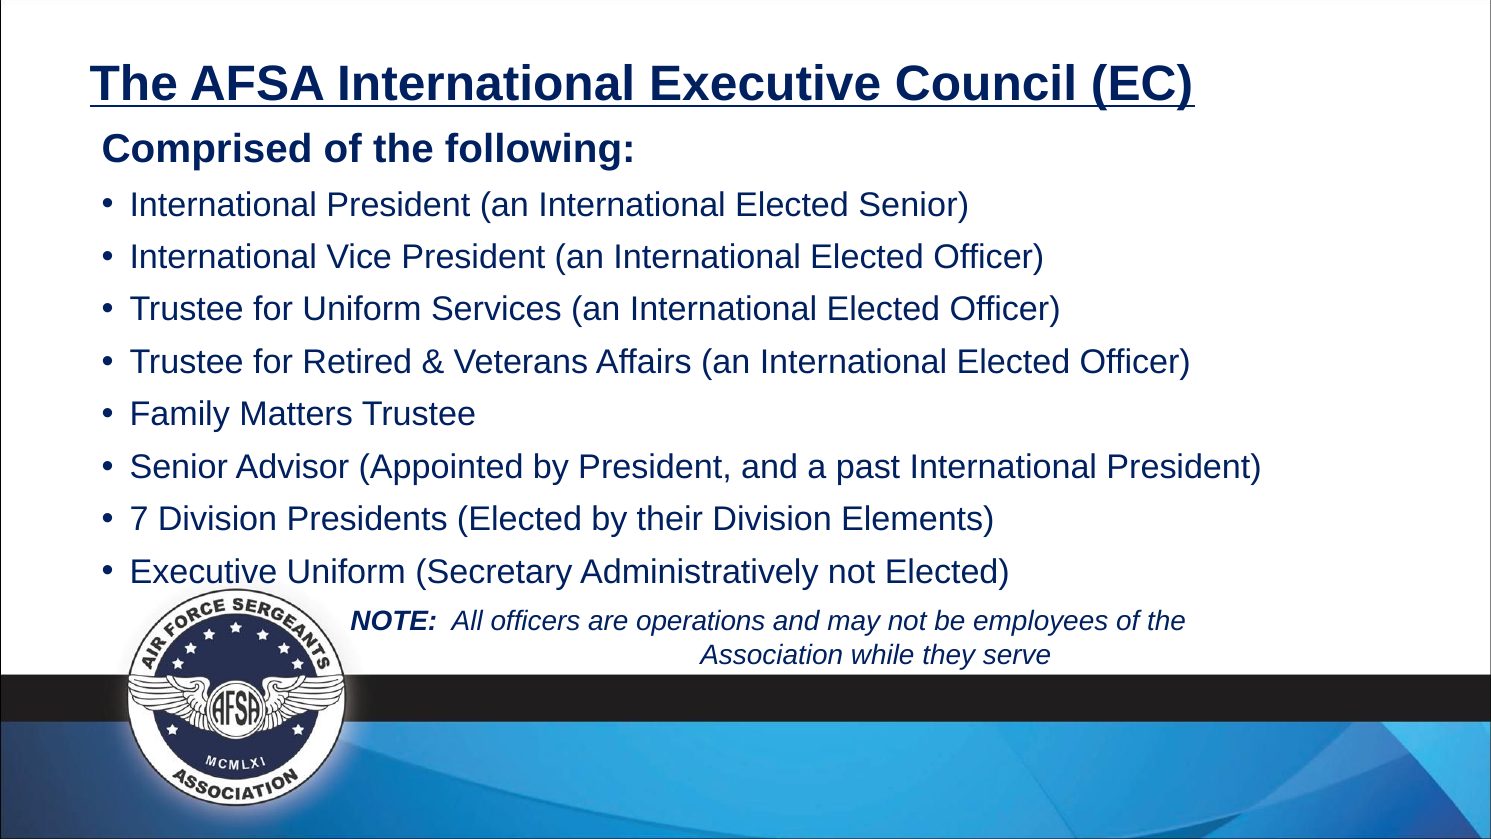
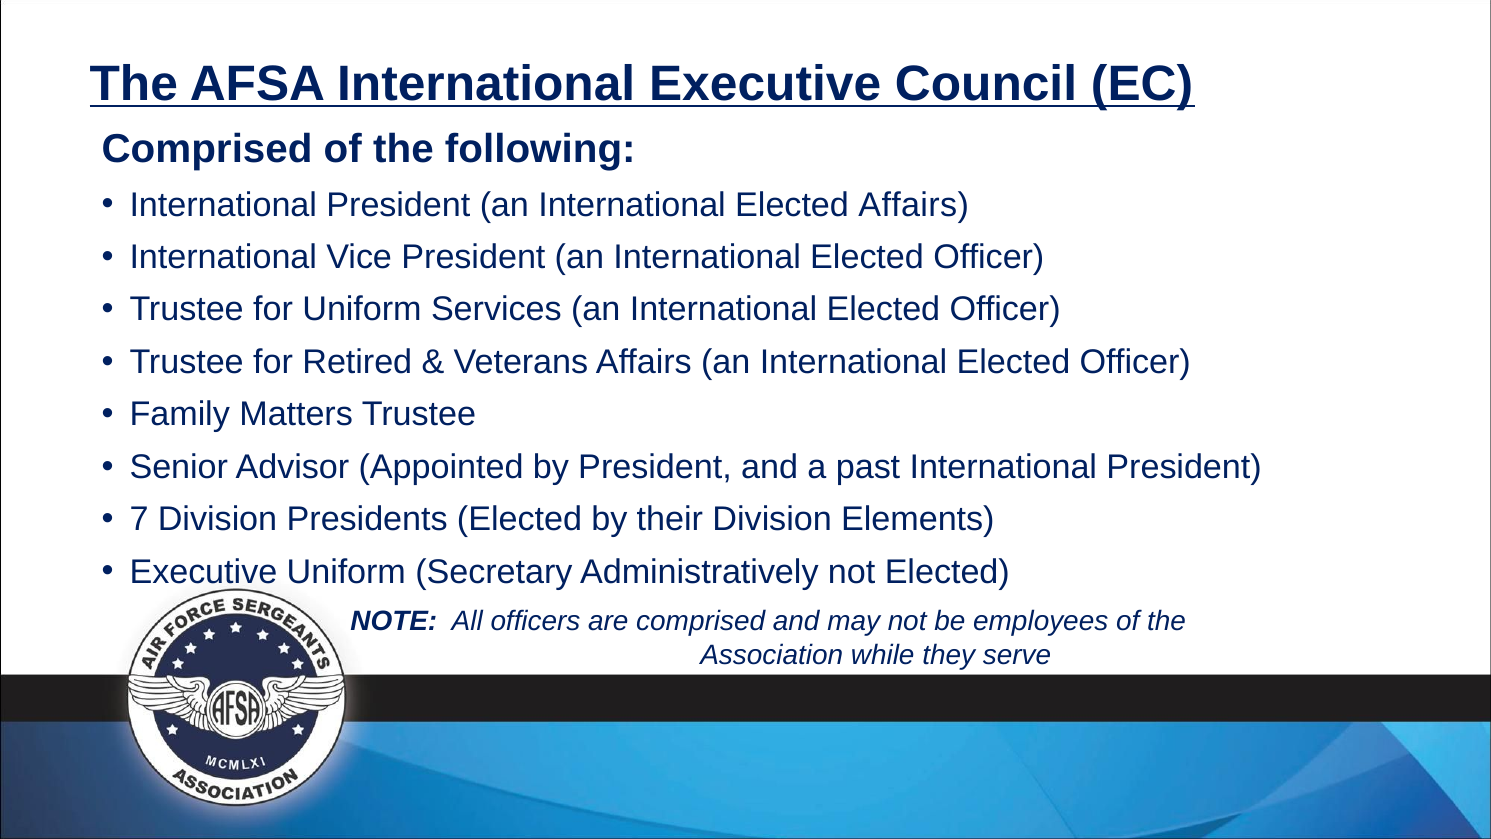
Elected Senior: Senior -> Affairs (914, 205)
are operations: operations -> comprised (701, 621)
